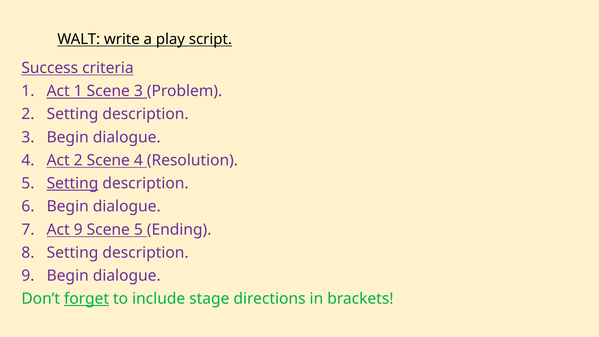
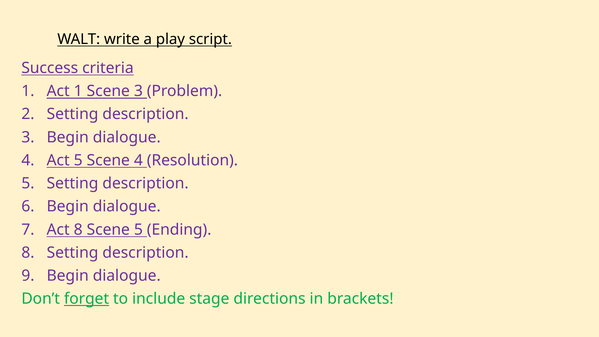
Act 2: 2 -> 5 (78, 160)
Setting underline: present -> none (72, 183)
Act 9: 9 -> 8 (78, 230)
